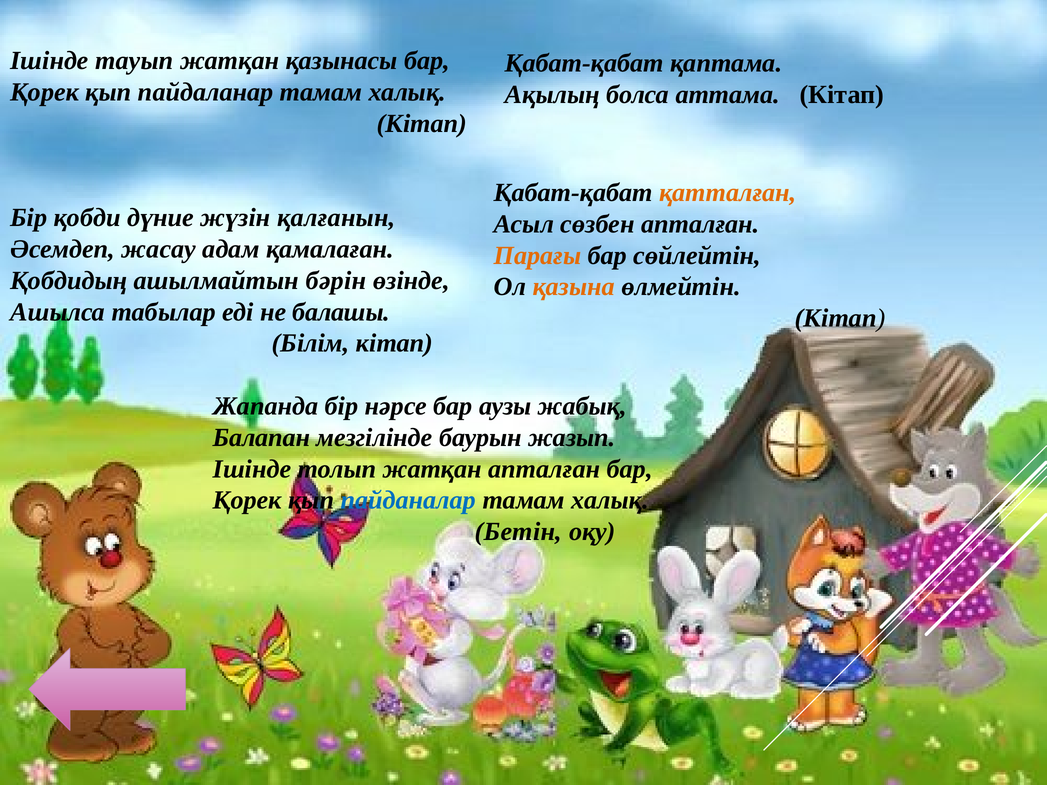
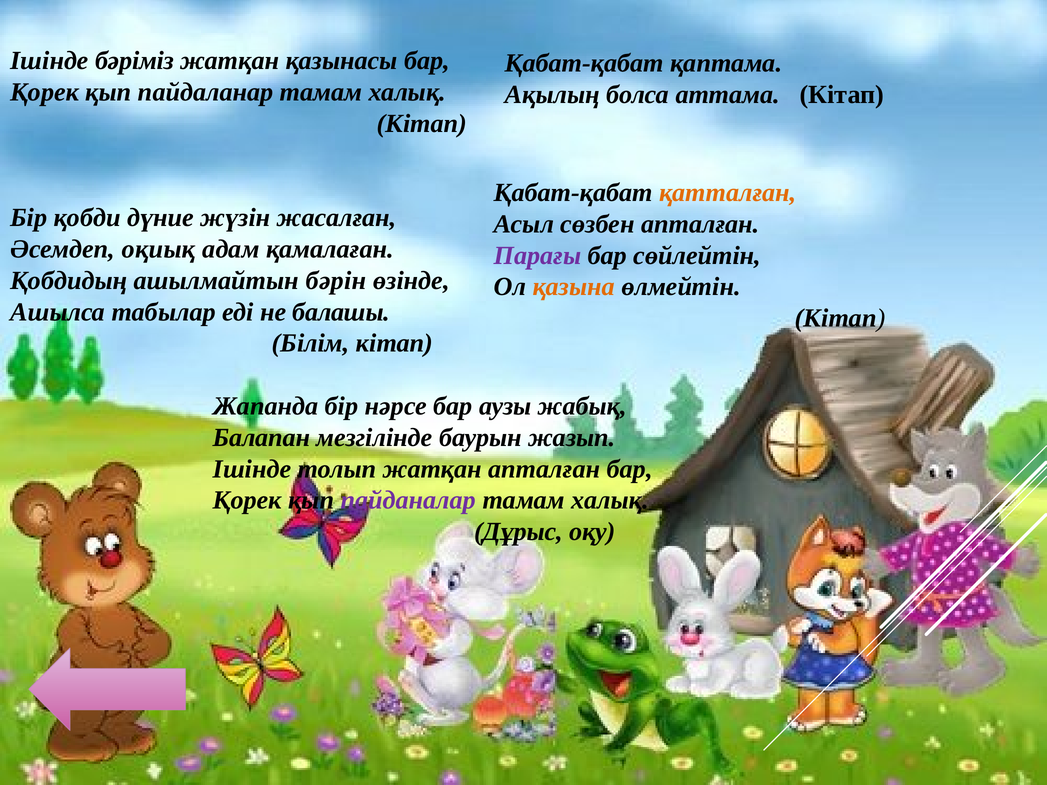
тауып: тауып -> бәріміз (134, 61)
қалғанын: қалғанын -> жасалған (337, 218)
жасау: жасау -> оқиық (159, 249)
Парағы colour: orange -> purple (538, 255)
пайданалар colour: blue -> purple (408, 500)
Бетін: Бетін -> Дұрыс (518, 532)
